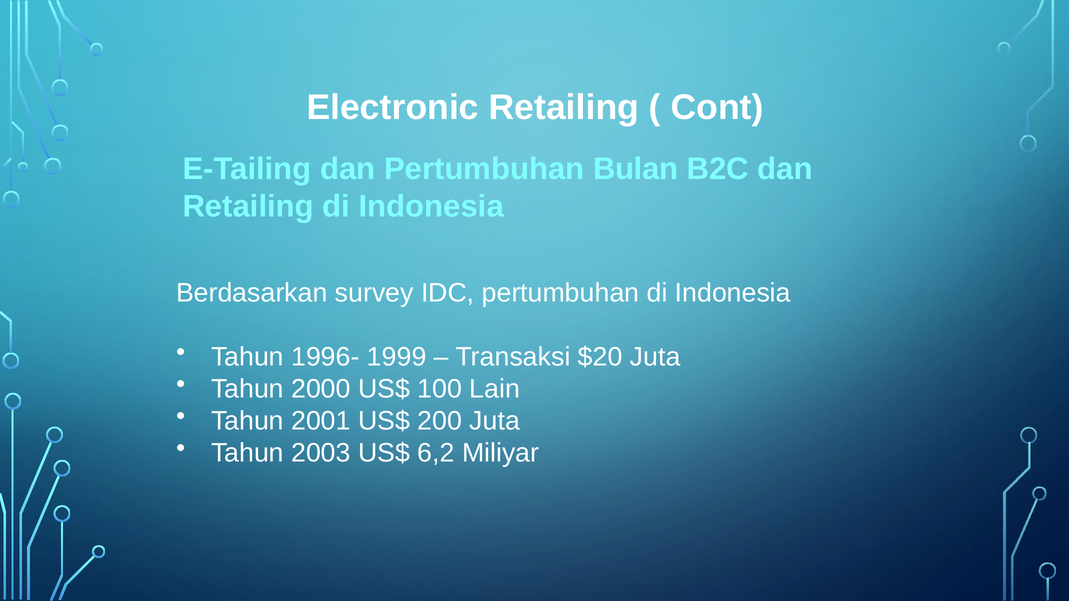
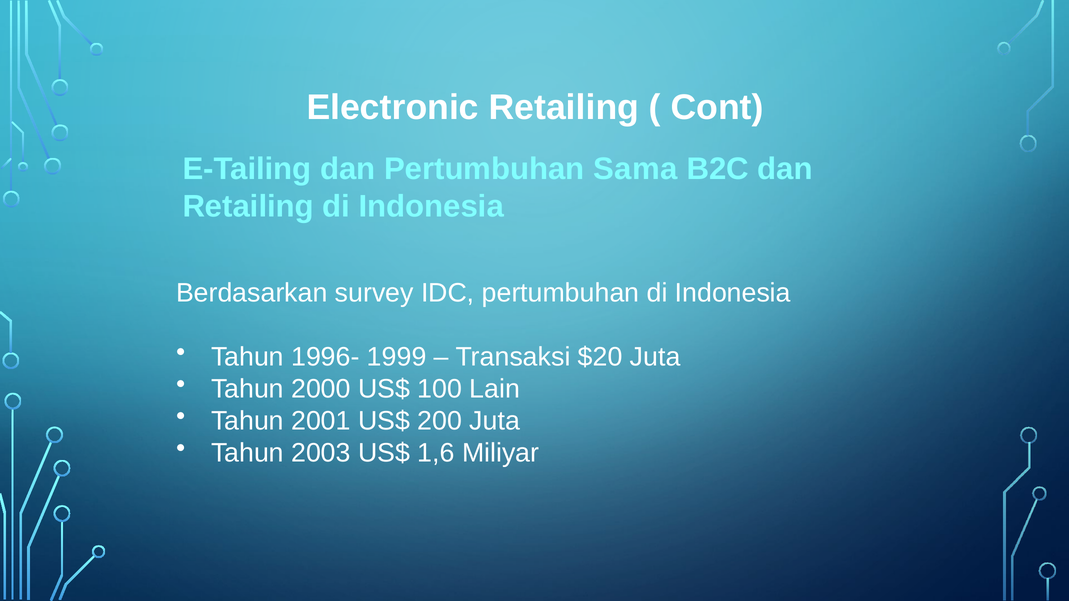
Bulan: Bulan -> Sama (635, 169)
6,2: 6,2 -> 1,6 (436, 453)
